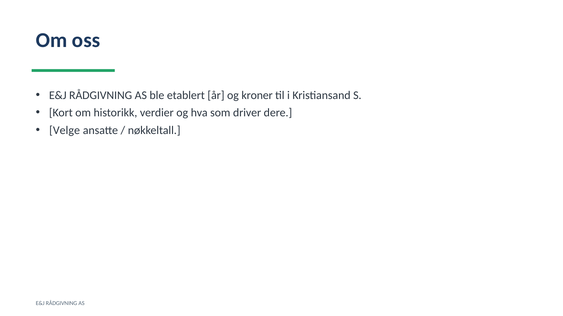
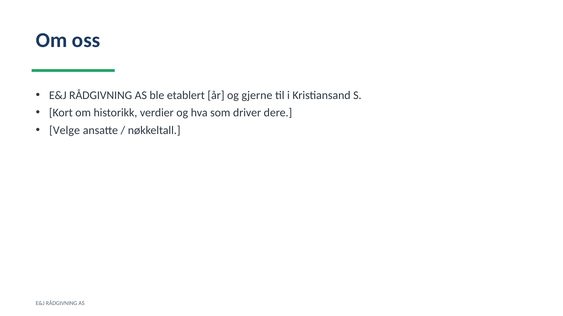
kroner: kroner -> gjerne (257, 95)
